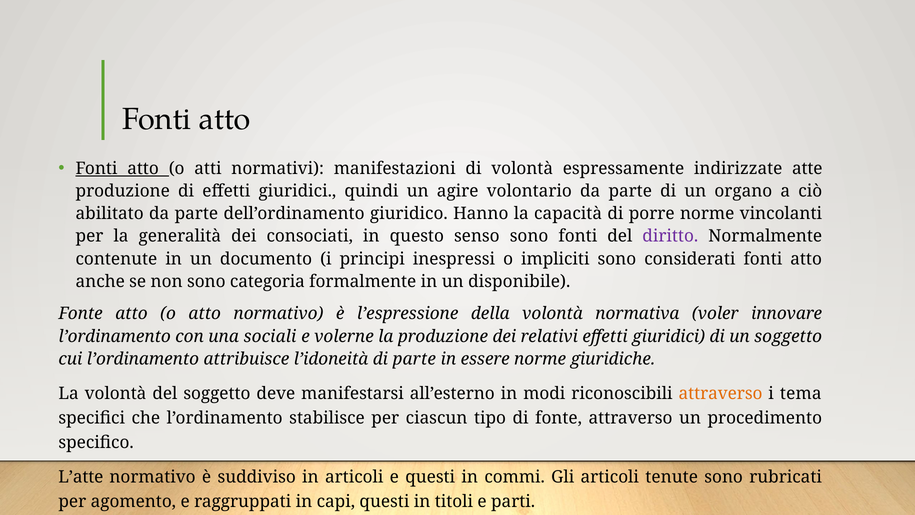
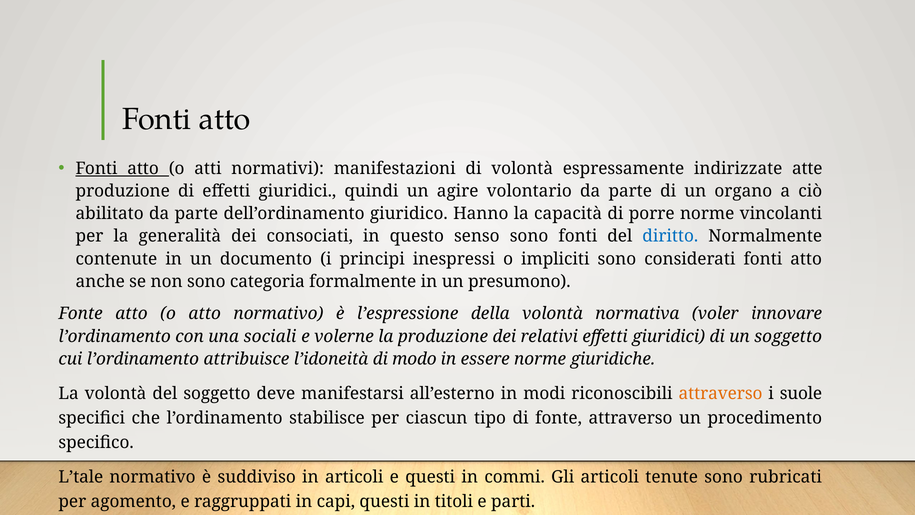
diritto colour: purple -> blue (670, 236)
disponibile: disponibile -> presumono (519, 281)
di parte: parte -> modo (414, 359)
tema: tema -> suole (801, 393)
L’atte: L’atte -> L’tale (81, 477)
